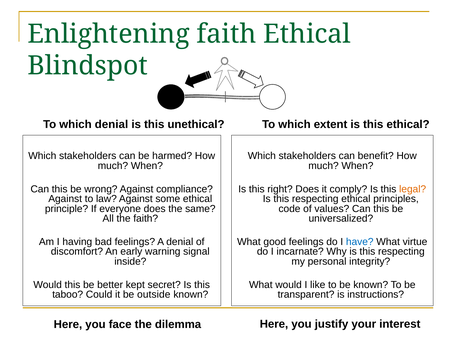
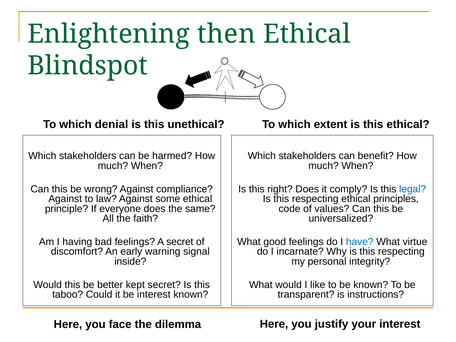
Enlightening faith: faith -> then (226, 34)
legal colour: orange -> blue (413, 189)
A denial: denial -> secret (180, 242)
be outside: outside -> interest (154, 295)
